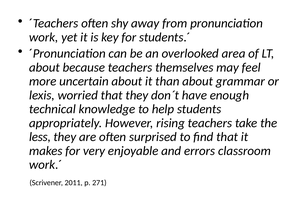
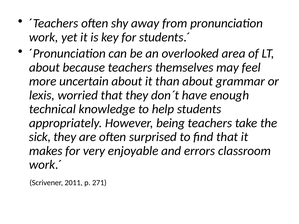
rising: rising -> being (171, 123)
less: less -> sick (40, 137)
